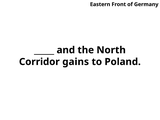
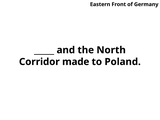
gains: gains -> made (76, 62)
